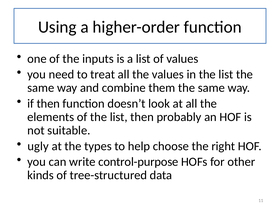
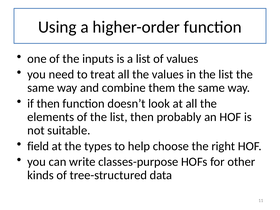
ugly: ugly -> field (38, 146)
control-purpose: control-purpose -> classes-purpose (138, 162)
